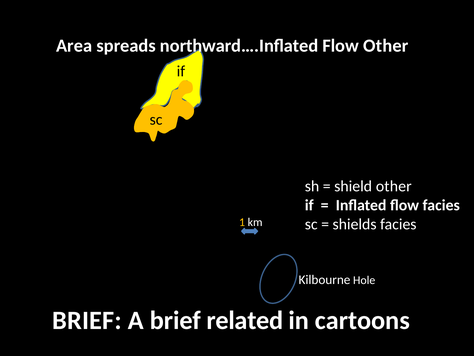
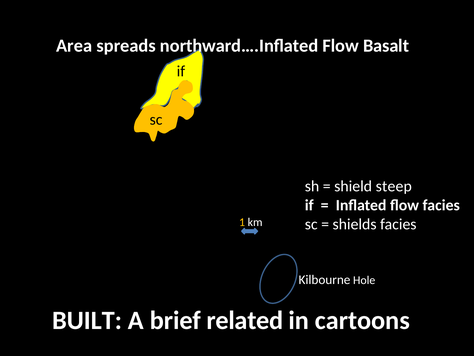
Flow Other: Other -> Basalt (386, 46)
shield other: other -> steep (394, 186)
BRIEF: BRIEF -> BUILT (87, 320)
